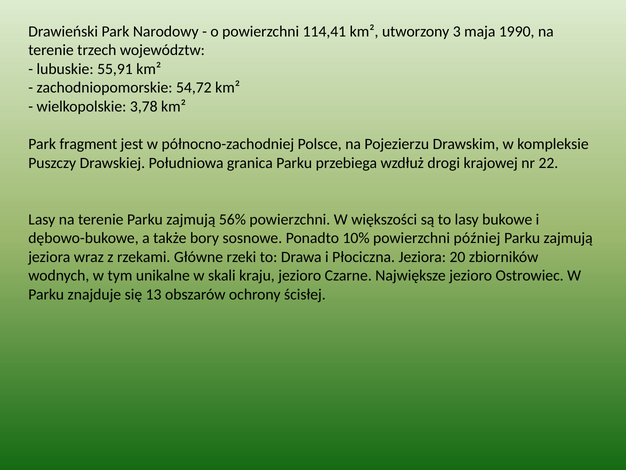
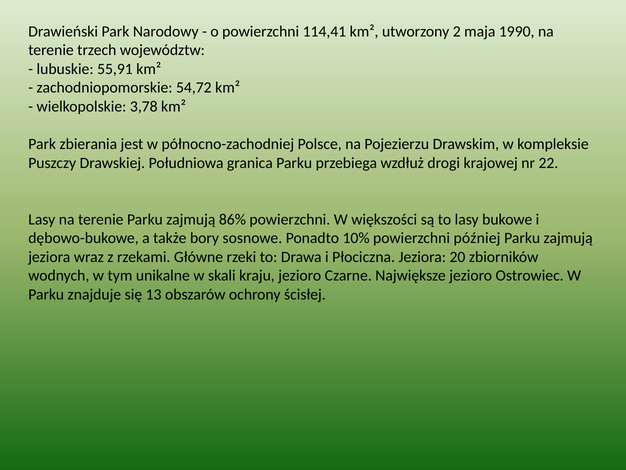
3: 3 -> 2 (457, 31)
fragment: fragment -> zbierania (88, 144)
56%: 56% -> 86% (232, 219)
